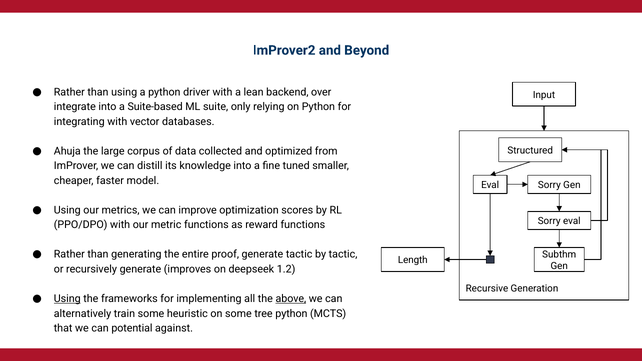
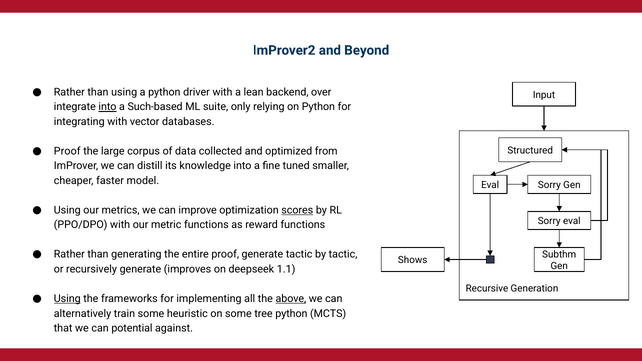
into underline: none -> present (107, 107)
Suite-based: Suite-based -> Such-based (155, 107)
Ahuja: Ahuja -> Proof (67, 151)
scores underline: none -> present (297, 210)
Length: Length -> Shows (413, 260)
1.2: 1.2 -> 1.1 (286, 269)
